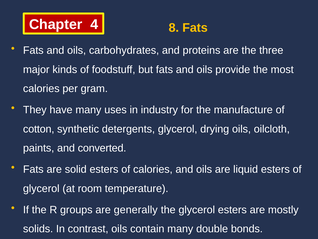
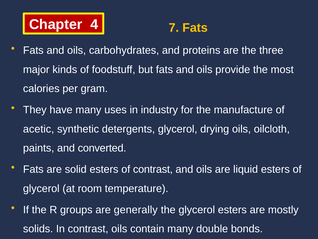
8: 8 -> 7 (174, 28)
cotton: cotton -> acetic (39, 129)
of calories: calories -> contrast (153, 169)
